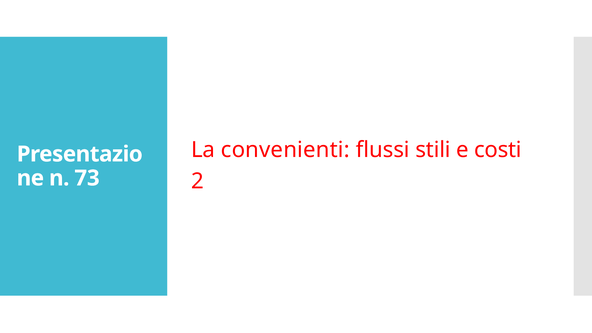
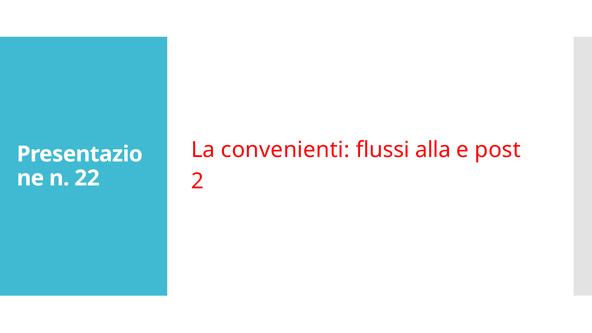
stili: stili -> alla (433, 150)
costi: costi -> post (498, 150)
73: 73 -> 22 (87, 178)
